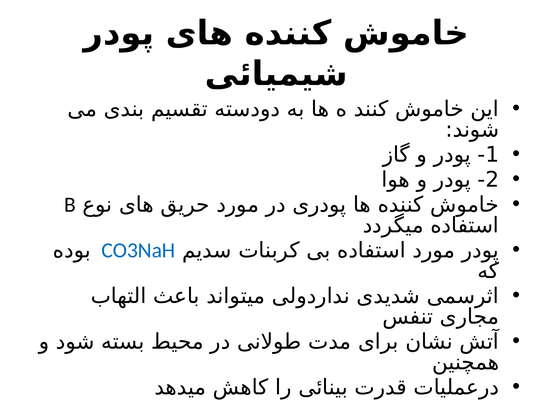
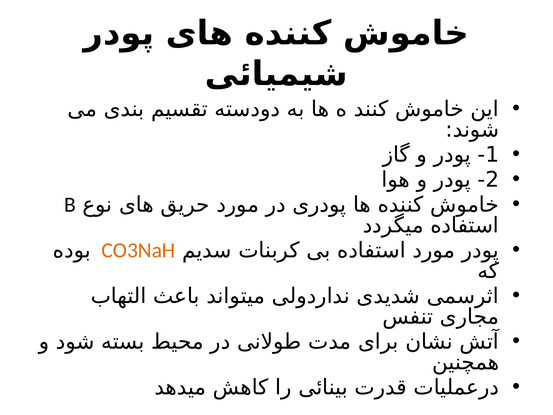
CO3NaH colour: blue -> orange (138, 250)
